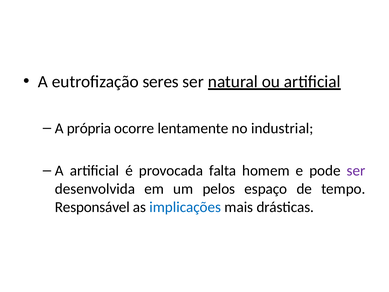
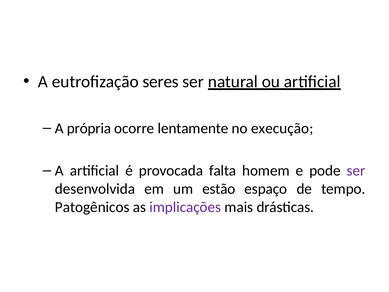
industrial: industrial -> execução (282, 128)
pelos: pelos -> estão (219, 189)
Responsável: Responsável -> Patogênicos (92, 207)
implicações colour: blue -> purple (185, 207)
